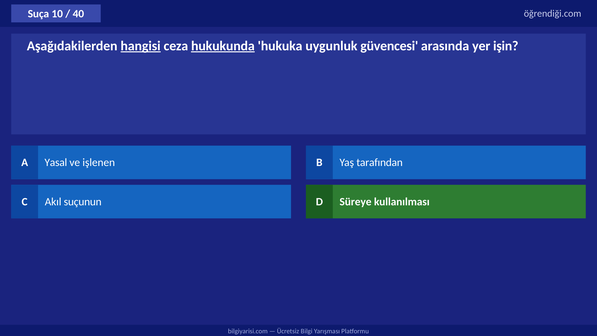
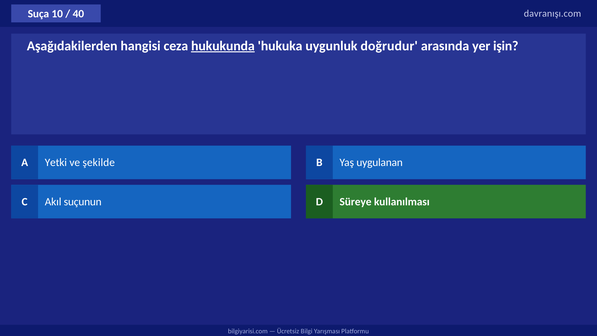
öğrendiği.com: öğrendiği.com -> davranışı.com (553, 14)
hangisi underline: present -> none (141, 46)
güvencesi: güvencesi -> doğrudur (389, 46)
Yasal: Yasal -> Yetki (56, 162)
işlenen: işlenen -> şekilde (99, 162)
tarafından: tarafından -> uygulanan (380, 162)
